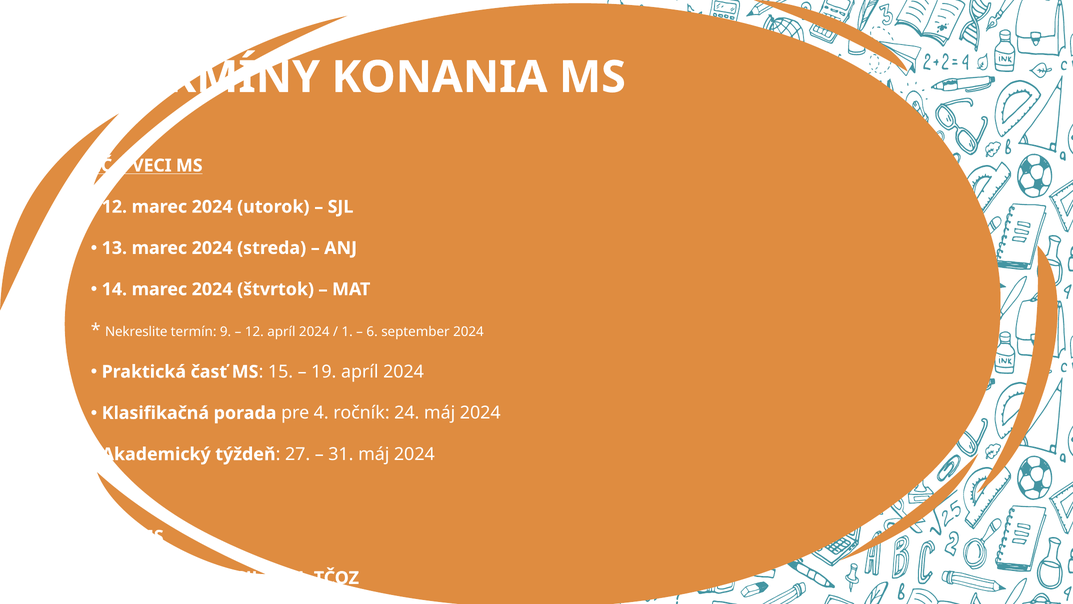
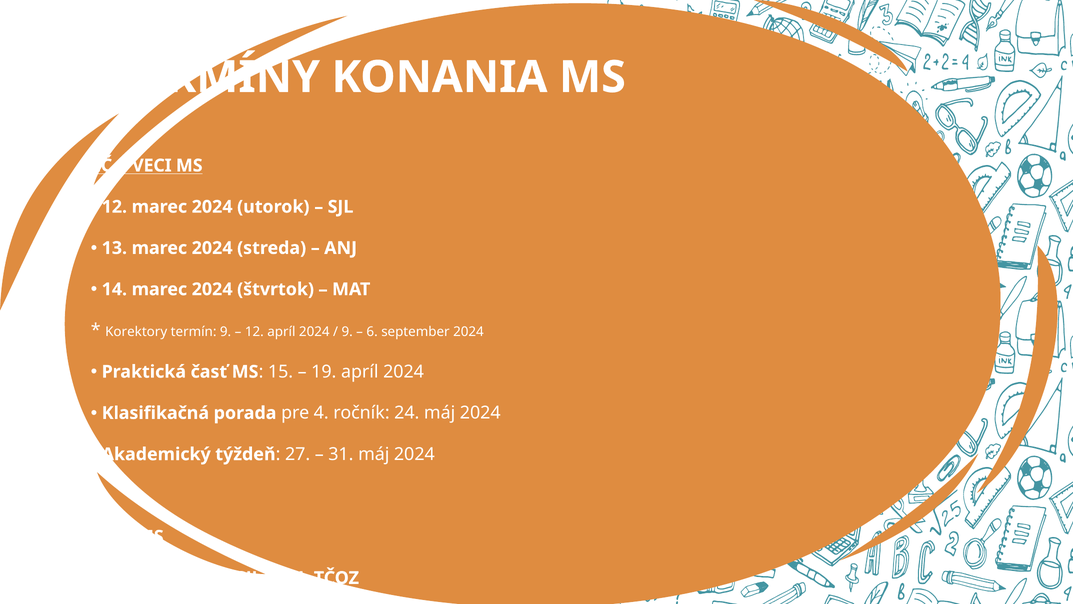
Nekreslite: Nekreslite -> Korektory (136, 332)
1: 1 -> 9 (347, 332)
